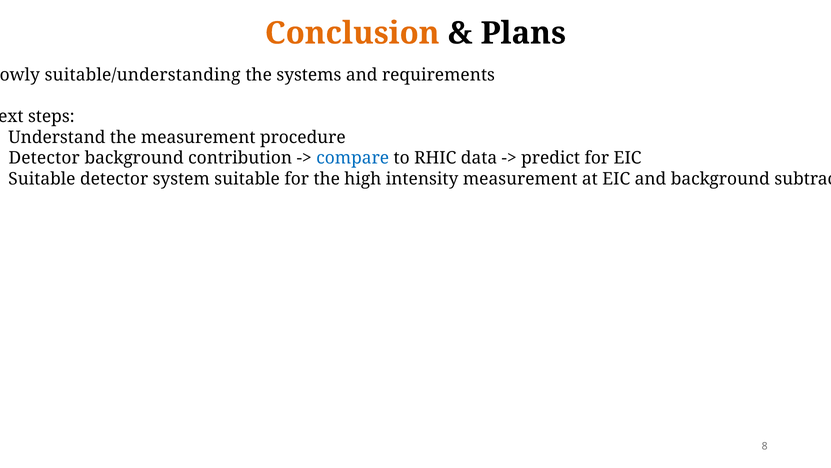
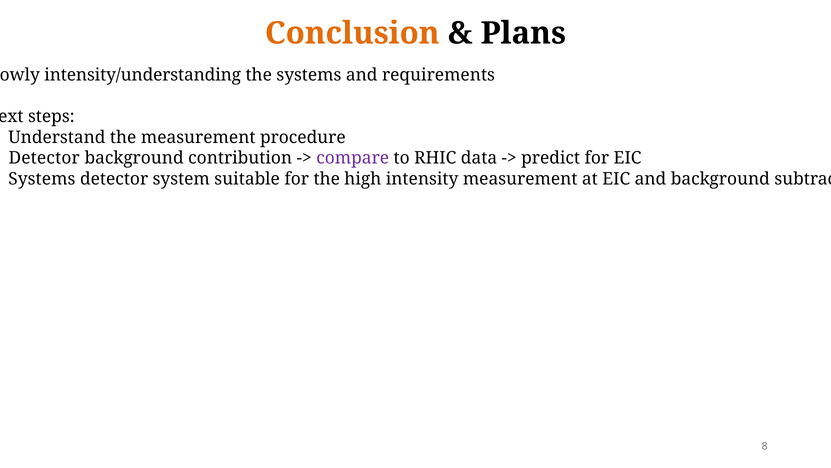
suitable/understanding: suitable/understanding -> intensity/understanding (143, 75)
compare colour: blue -> purple (353, 158)
Suitable: Suitable -> Systems (42, 179)
